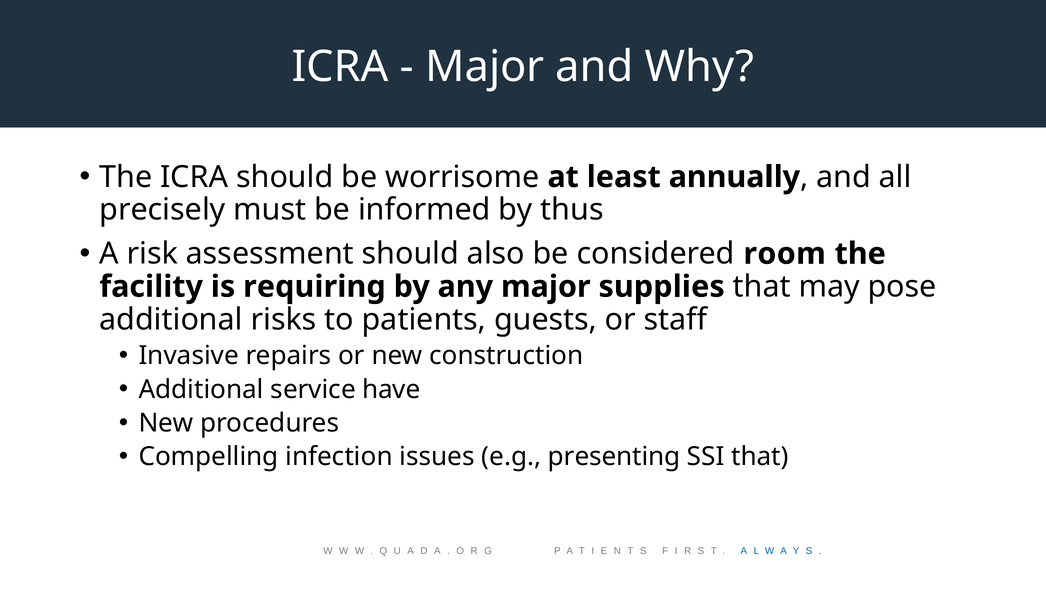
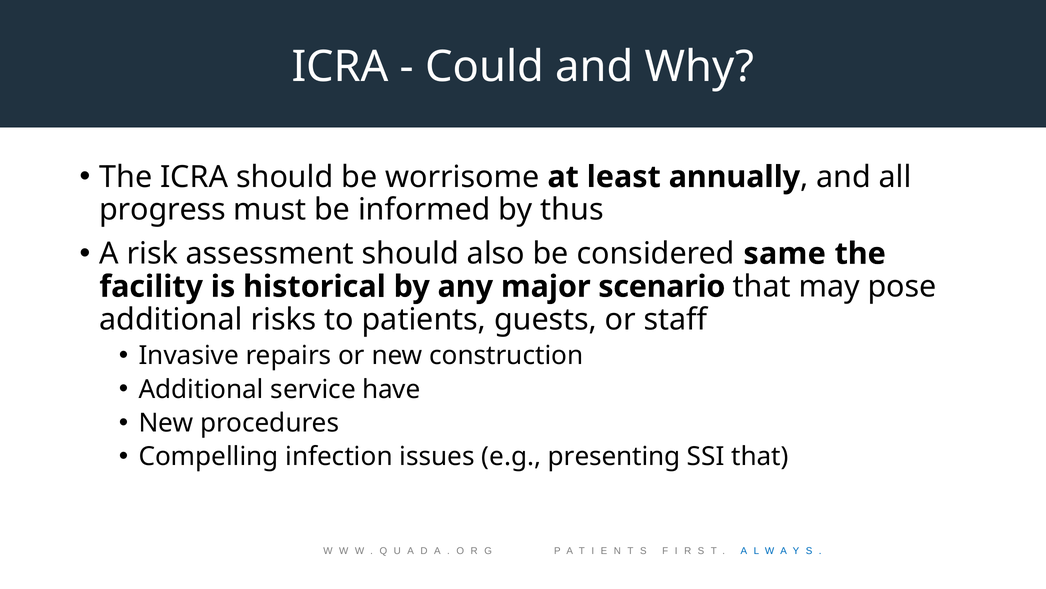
Major: Major -> Could (485, 67)
precisely: precisely -> progress (163, 210)
room: room -> same (785, 253)
requiring: requiring -> historical (314, 286)
supplies: supplies -> scenario (662, 286)
